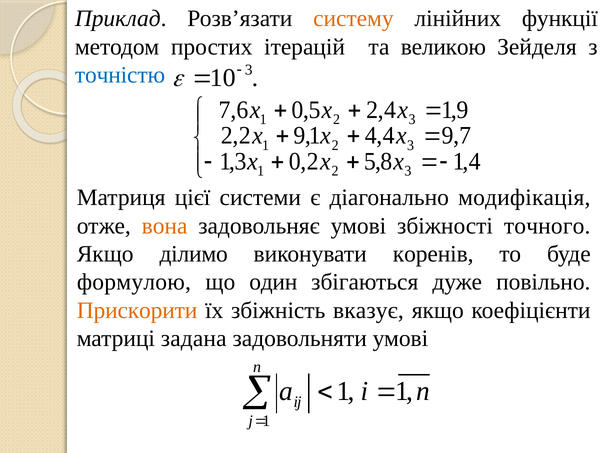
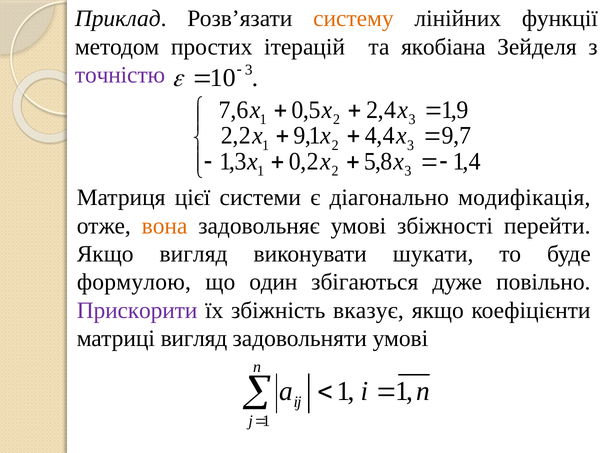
великою: великою -> якобіана (443, 47)
точністю colour: blue -> purple (120, 75)
точного: точного -> перейти (547, 226)
Якщо ділимо: ділимо -> вигляд (194, 254)
коренів: коренів -> шукати (433, 254)
Прискорити colour: orange -> purple (137, 310)
матриці задана: задана -> вигляд (194, 339)
